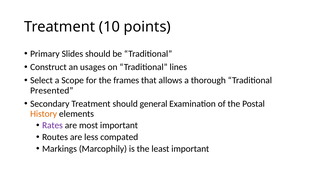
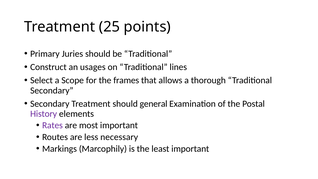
10: 10 -> 25 (109, 27)
Slides: Slides -> Juries (72, 54)
Presented: Presented -> Secondary (52, 90)
History colour: orange -> purple (44, 114)
compated: compated -> necessary (119, 137)
